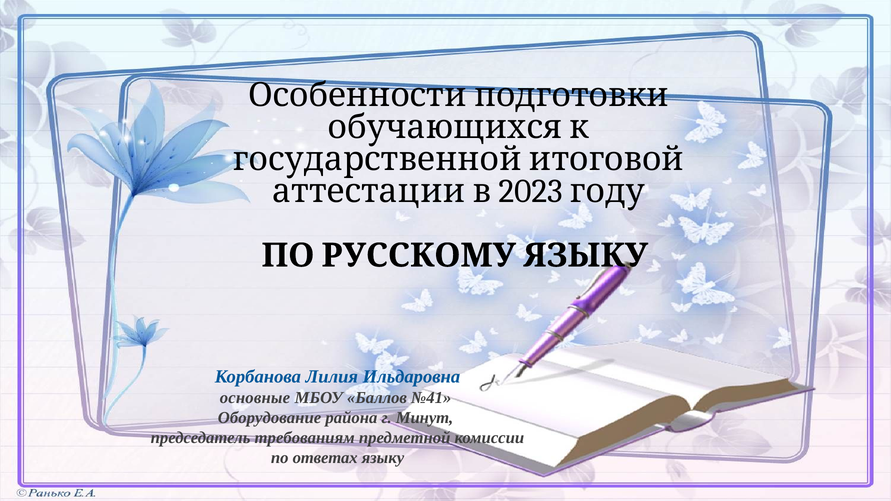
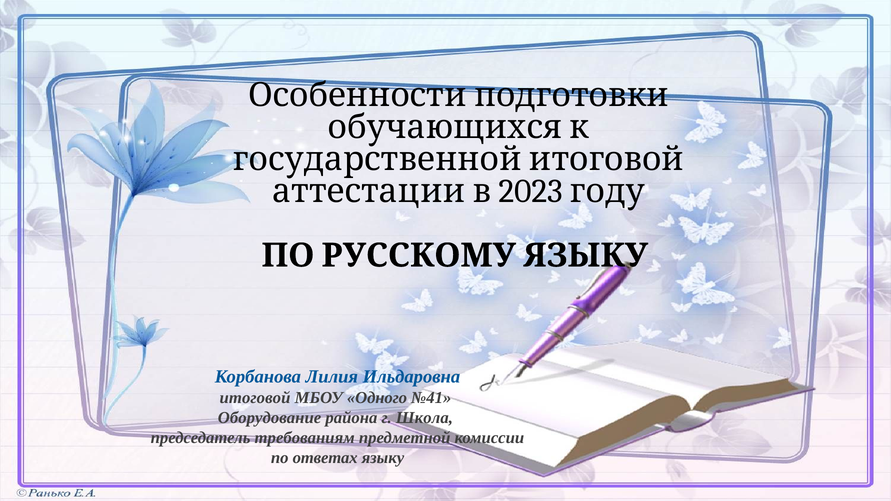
основные: основные -> итоговой (255, 398)
Баллов: Баллов -> Одного (377, 398)
Минут: Минут -> Школа (424, 418)
